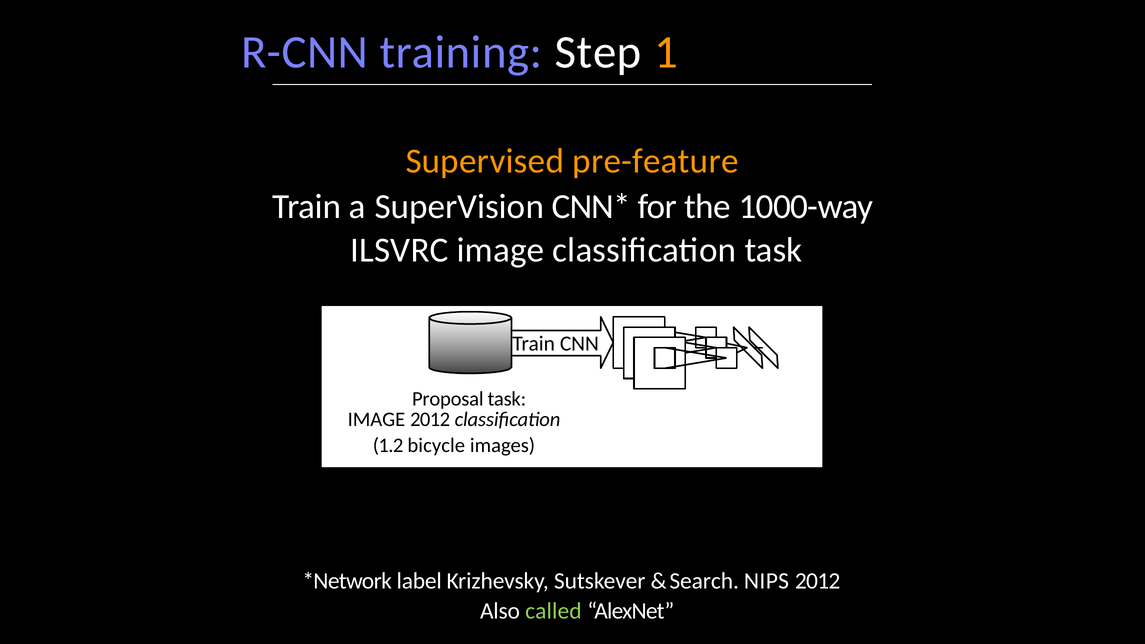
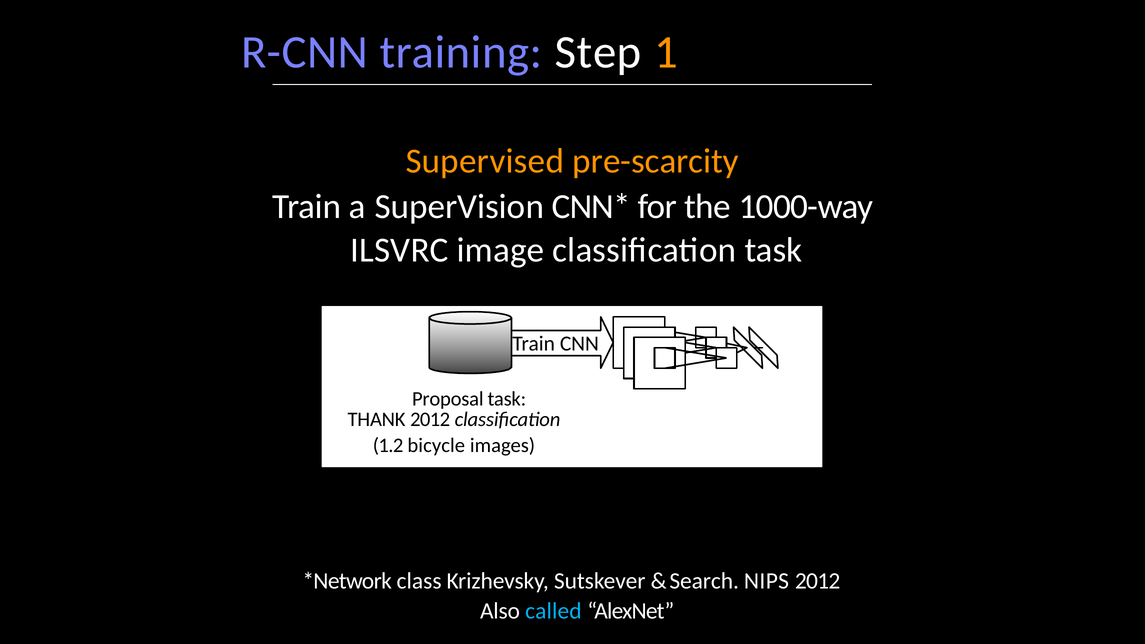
pre-feature: pre-feature -> pre-scarcity (656, 161)
IMAGE: IMAGE -> THANK (377, 419)
label: label -> class (419, 581)
called colour: light green -> light blue (553, 611)
